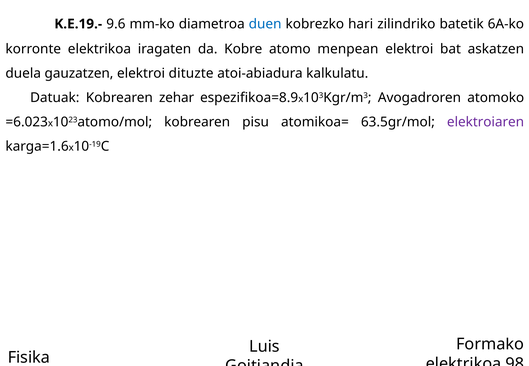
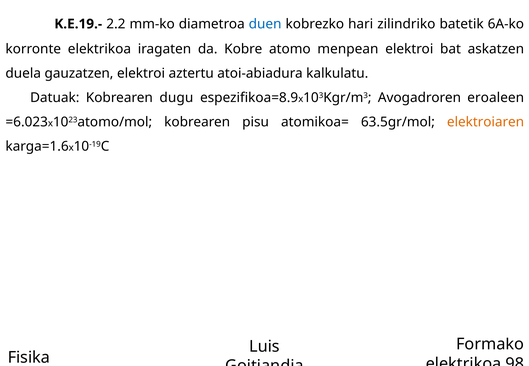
9.6: 9.6 -> 2.2 (116, 24)
dituzte: dituzte -> aztertu (191, 73)
zehar: zehar -> dugu (176, 98)
atomoko: atomoko -> eroaleen (496, 98)
elektroiaren colour: purple -> orange (486, 122)
